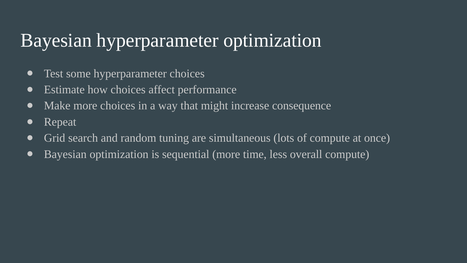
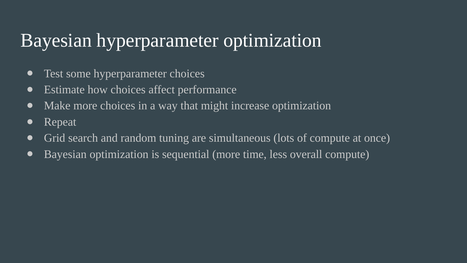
increase consequence: consequence -> optimization (302, 106)
